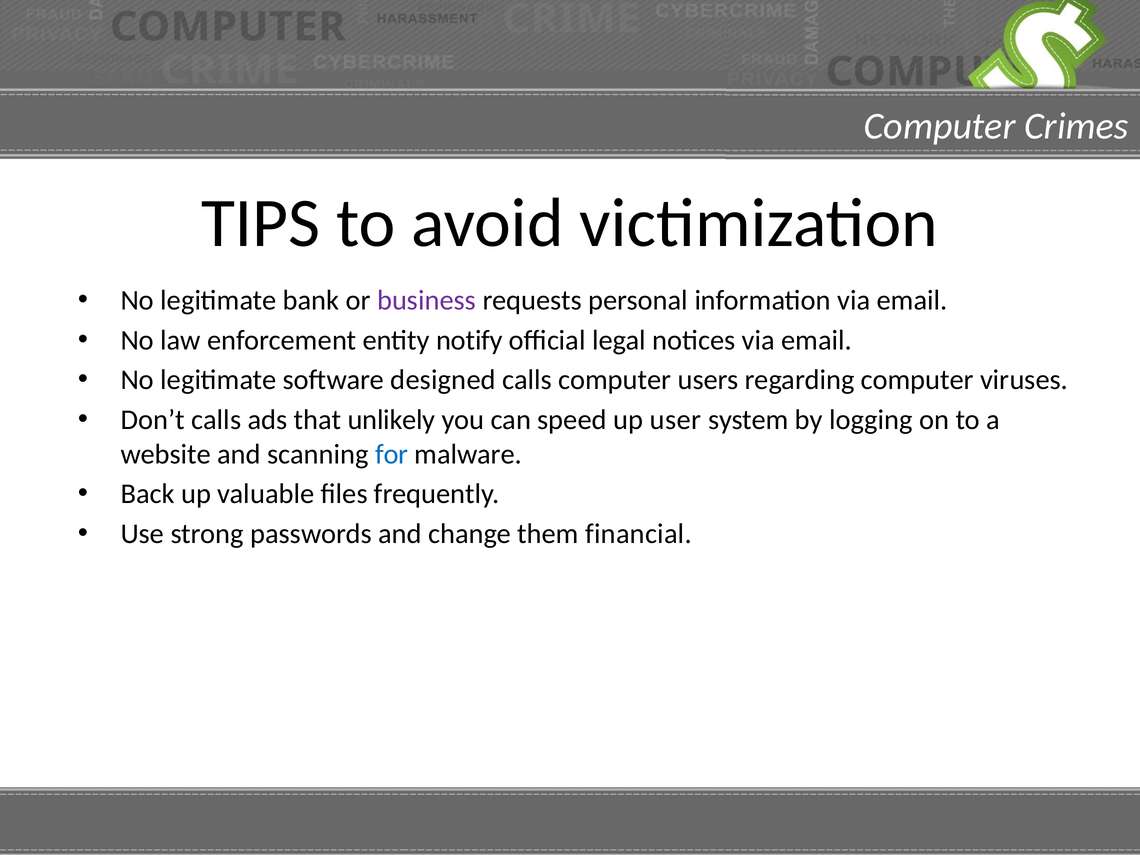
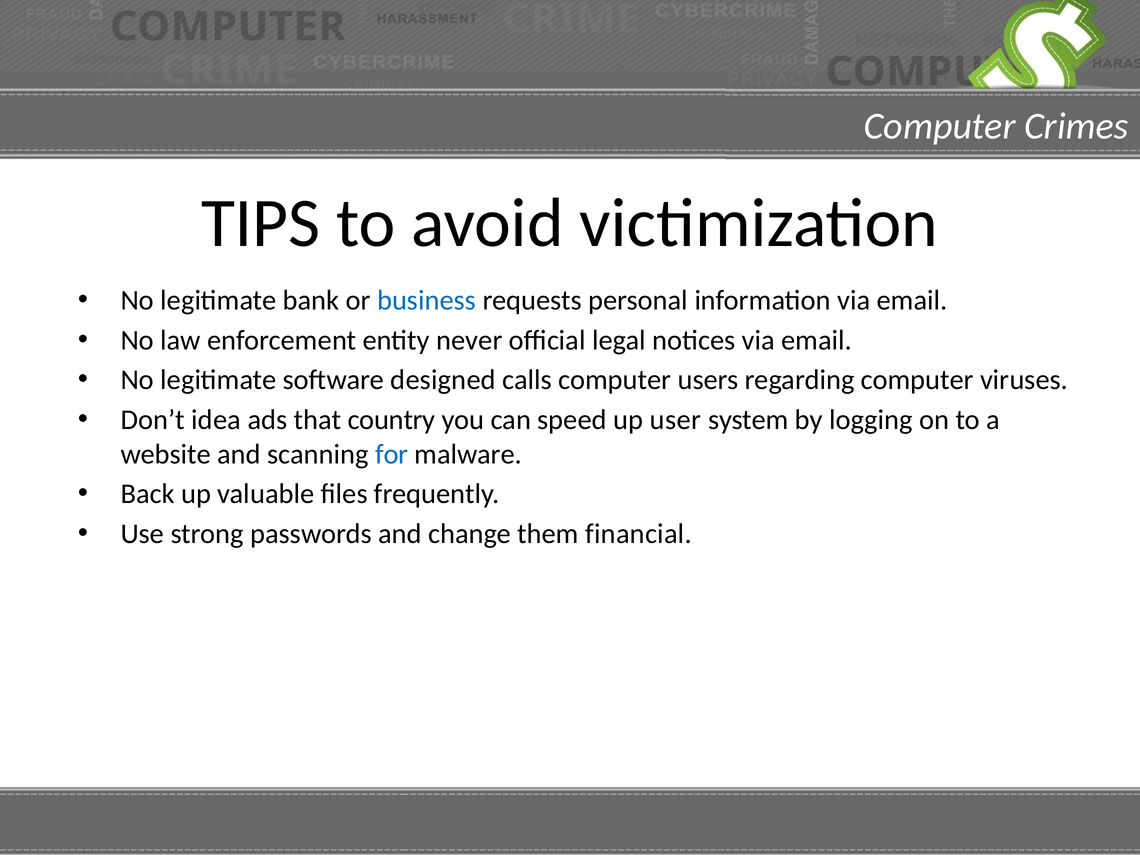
business colour: purple -> blue (427, 300)
notify: notify -> never (469, 340)
Don’t calls: calls -> idea (216, 420)
unlikely: unlikely -> country (391, 420)
